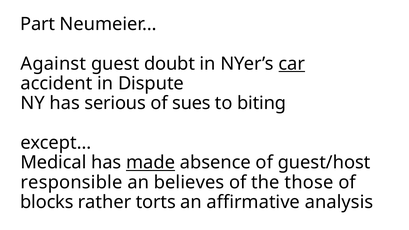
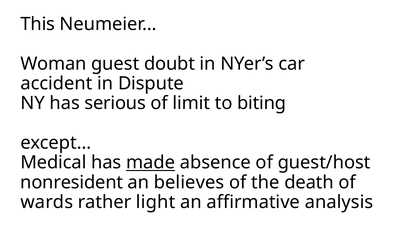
Part: Part -> This (38, 24)
Against: Against -> Woman (53, 64)
car underline: present -> none (292, 64)
sues: sues -> limit (191, 103)
responsible: responsible -> nonresident (72, 182)
those: those -> death (309, 182)
blocks: blocks -> wards (47, 202)
torts: torts -> light (156, 202)
